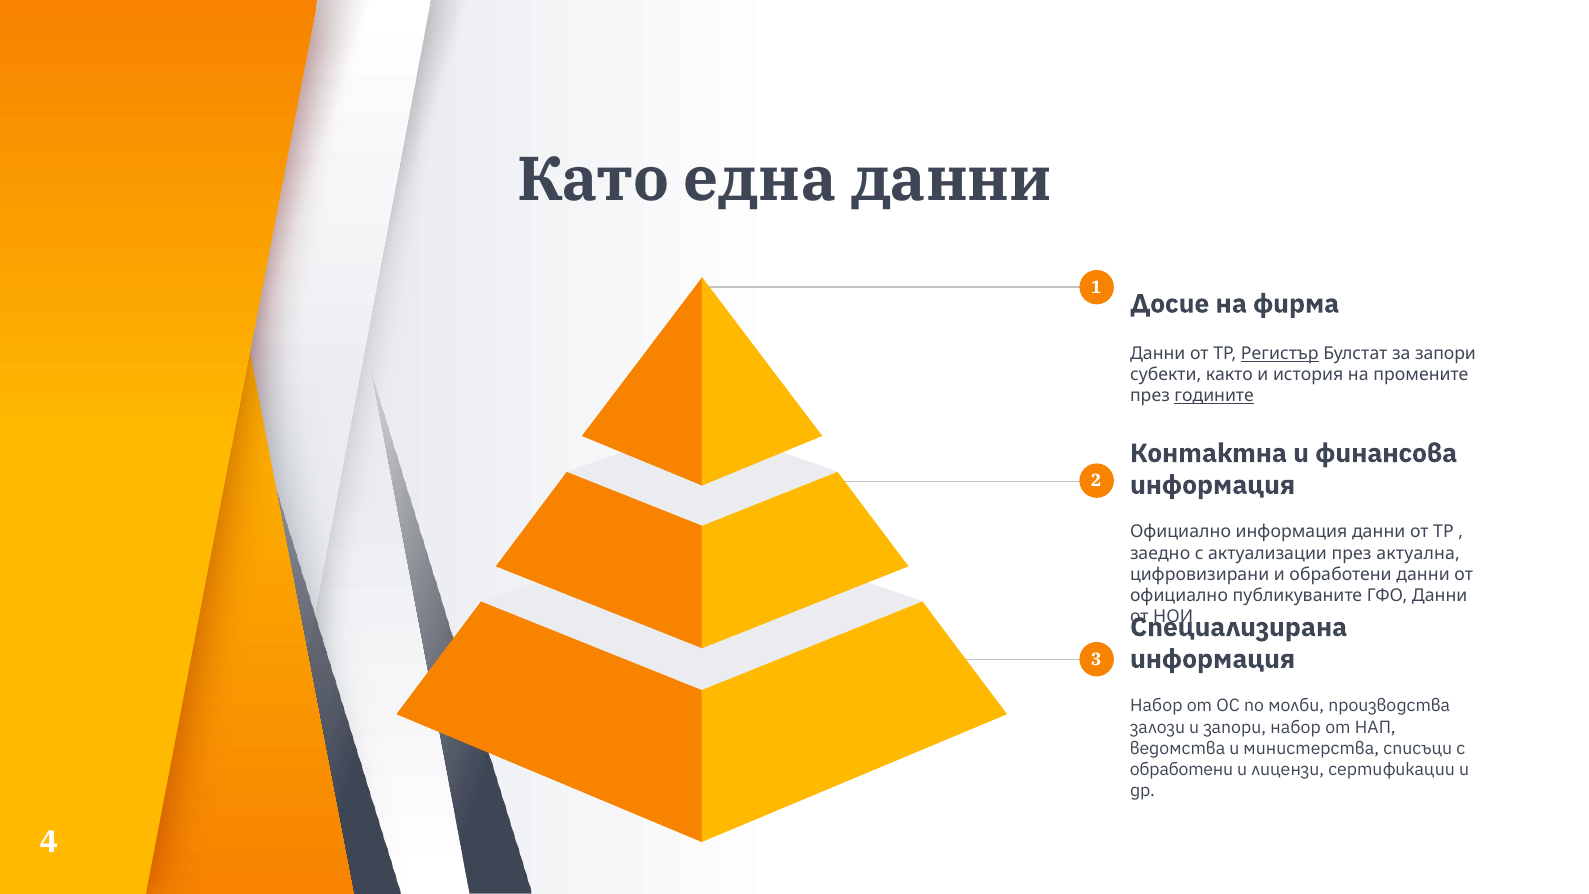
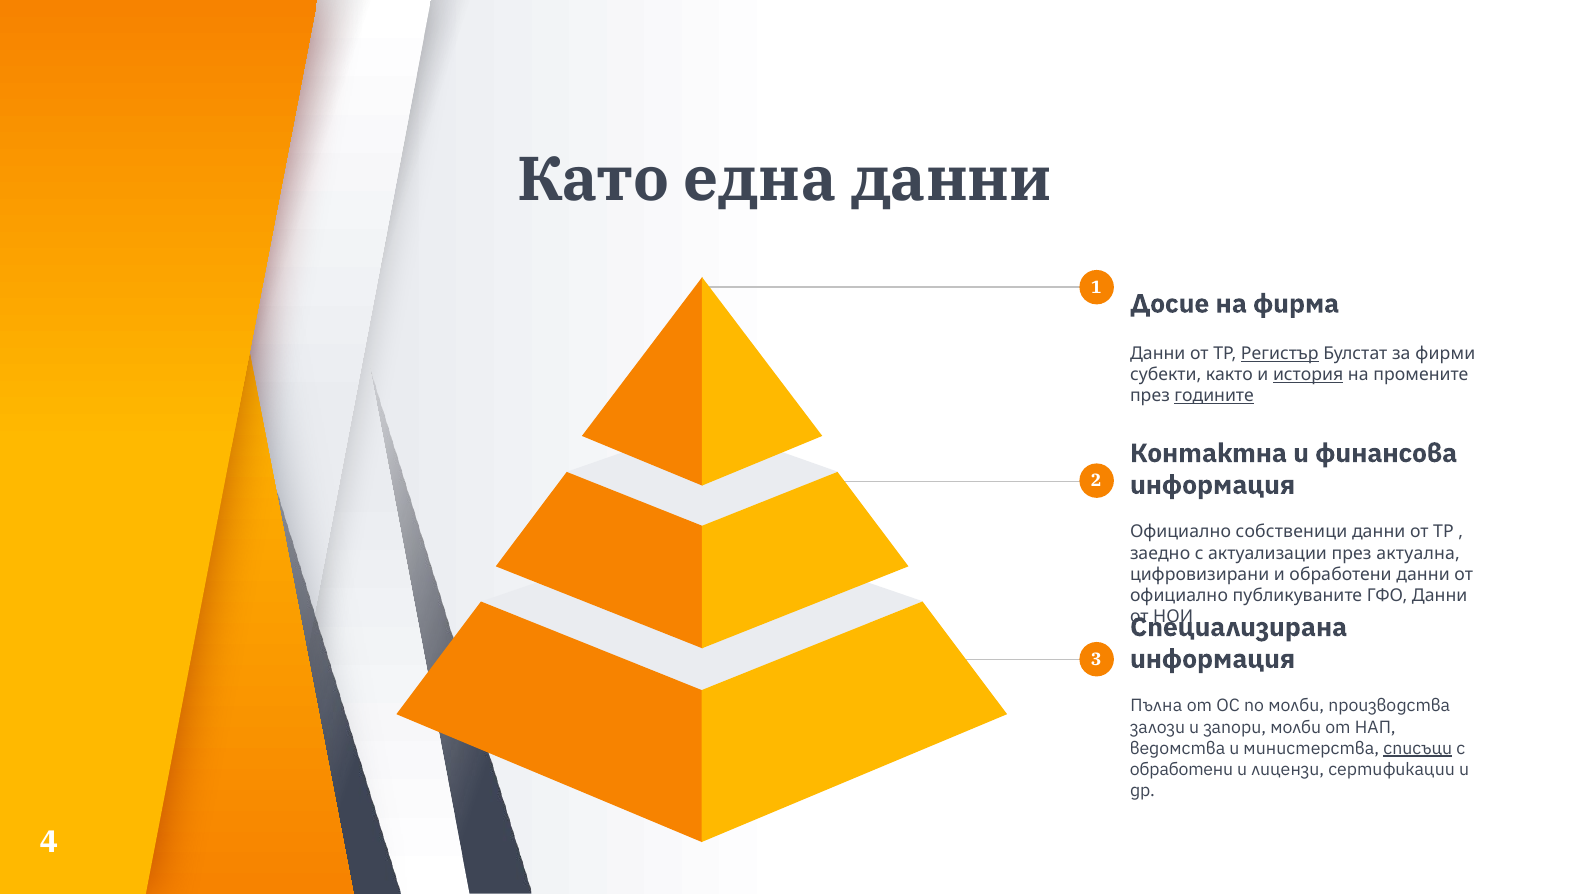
за запори: запори -> фирми (1445, 354)
история underline: none -> present (1308, 375)
Официално информация: информация -> собственици (1291, 532)
Набор: Набор -> Пълна (1156, 706)
запори набор: набор -> молби (1296, 727)
списъци underline: none -> present (1418, 748)
